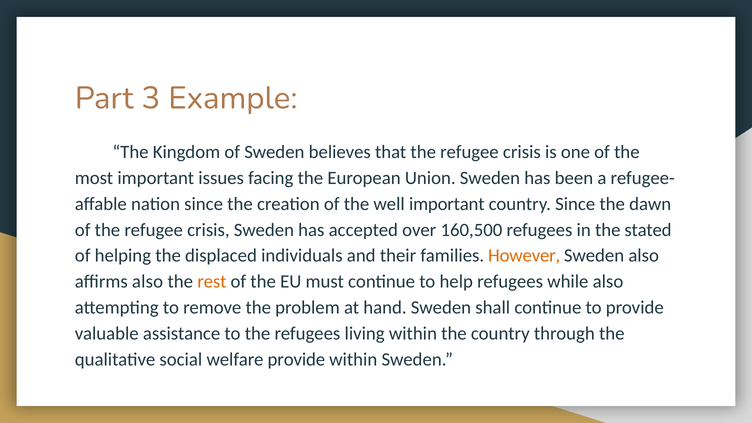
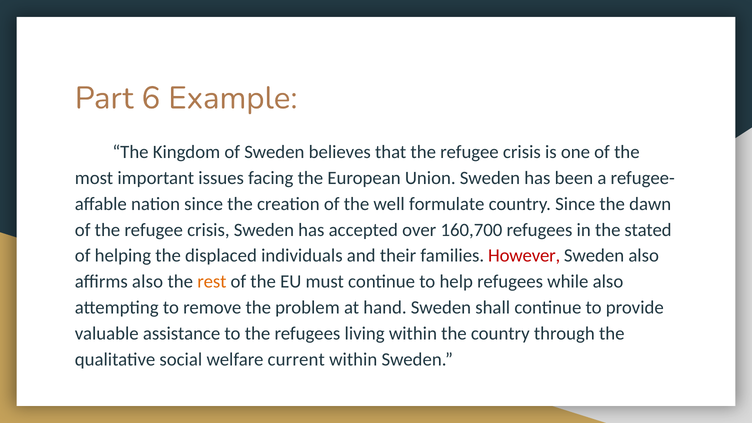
3: 3 -> 6 (151, 98)
well important: important -> formulate (447, 204)
160,500: 160,500 -> 160,700 (471, 230)
However colour: orange -> red (524, 256)
welfare provide: provide -> current (296, 359)
